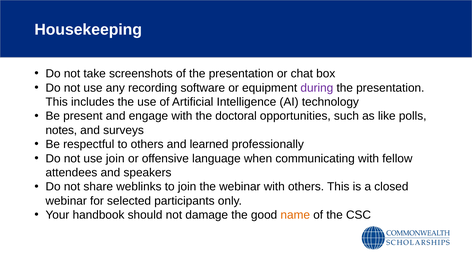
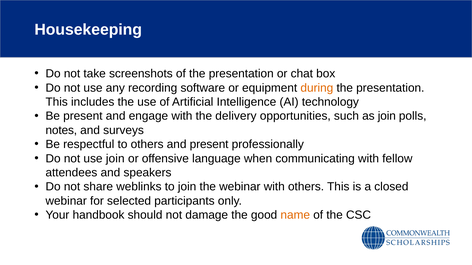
during colour: purple -> orange (317, 88)
doctoral: doctoral -> delivery (236, 116)
as like: like -> join (387, 116)
and learned: learned -> present (209, 145)
